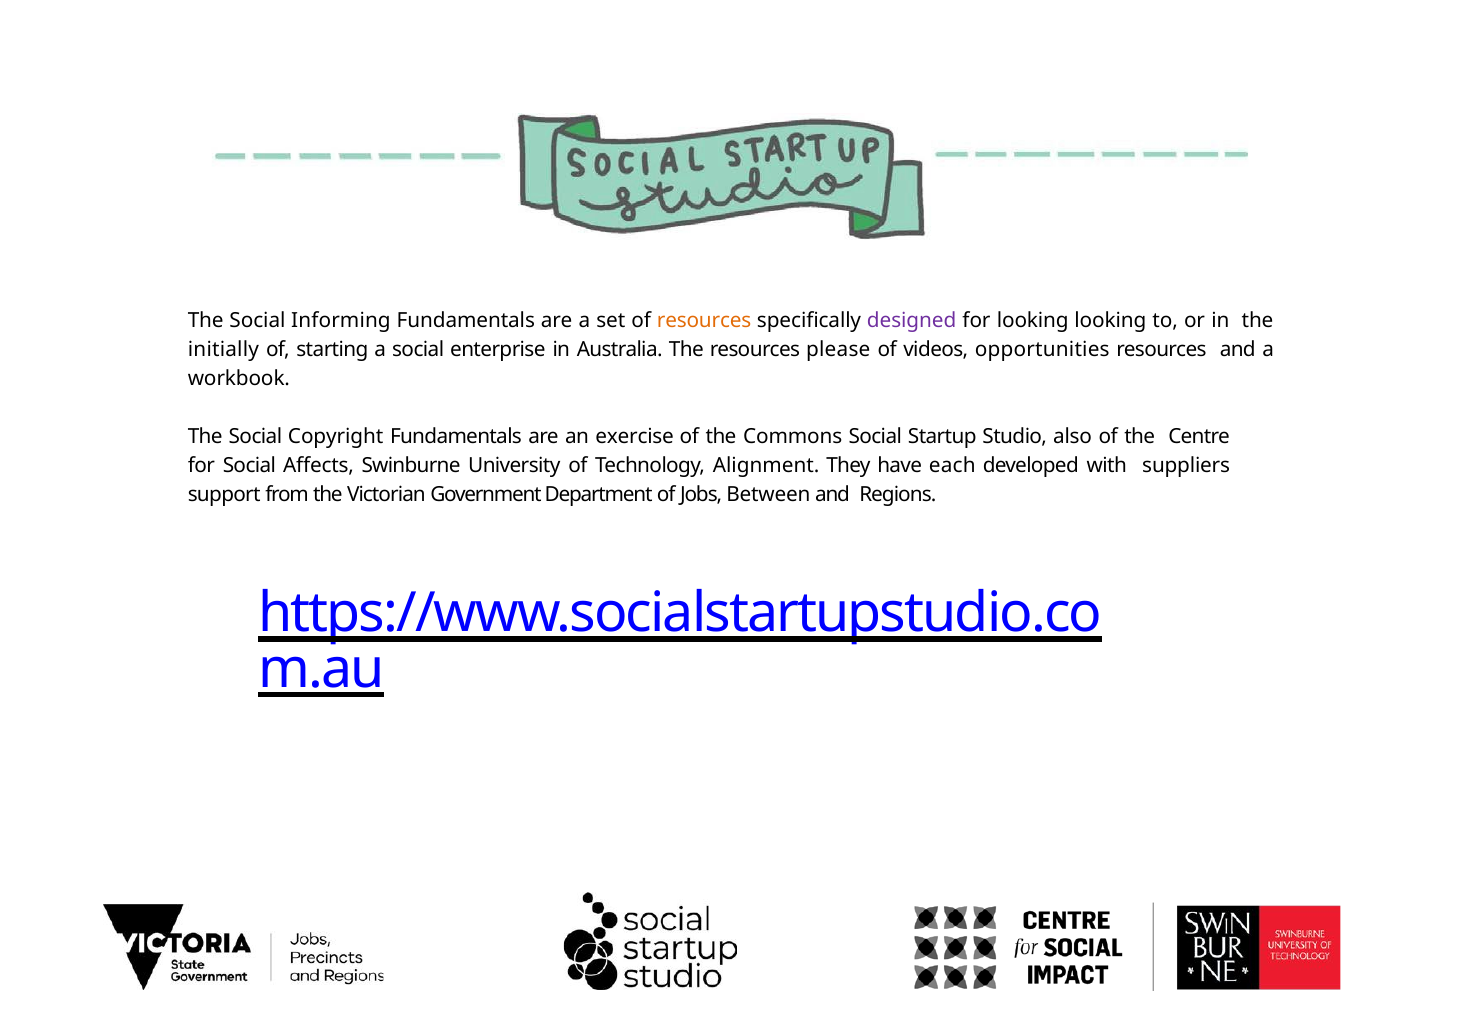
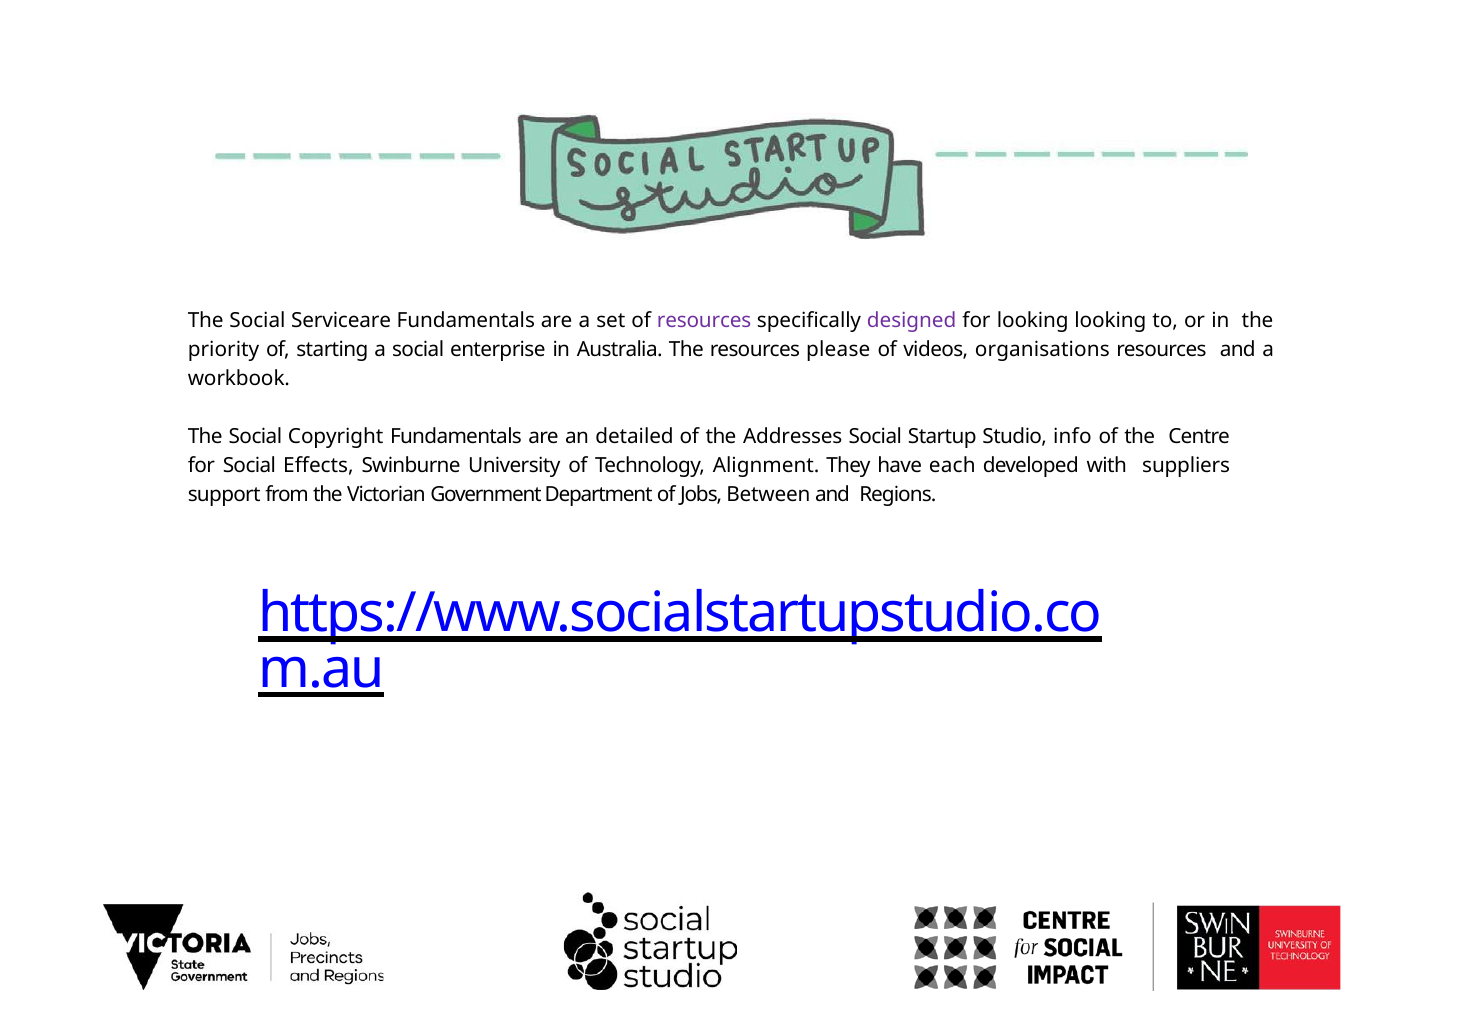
Informing: Informing -> Serviceare (341, 320)
resources colour: orange -> purple (704, 320)
initially: initially -> priority (224, 349)
opportunities: opportunities -> organisations (1042, 349)
exercise: exercise -> detailed (635, 437)
Commons: Commons -> Addresses (793, 437)
also: also -> info (1072, 437)
Affects: Affects -> Effects (318, 466)
